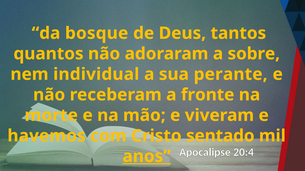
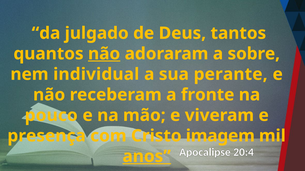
bosque: bosque -> julgado (97, 33)
não underline: none -> present (104, 54)
morte: morte -> pouco (51, 116)
havemos: havemos -> presença (47, 136)
sentado: sentado -> imagem (220, 136)
